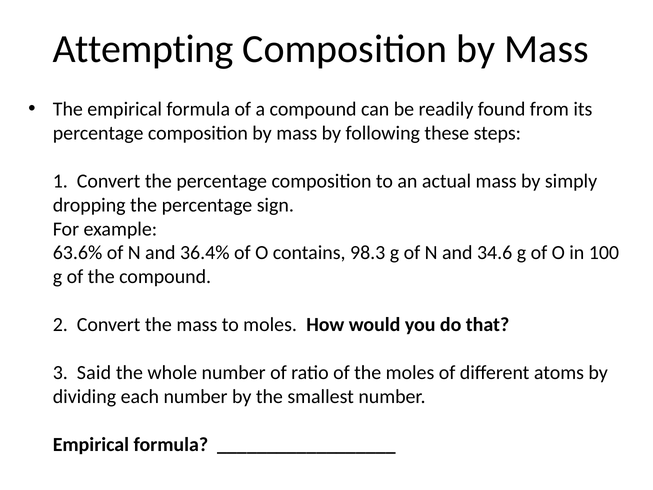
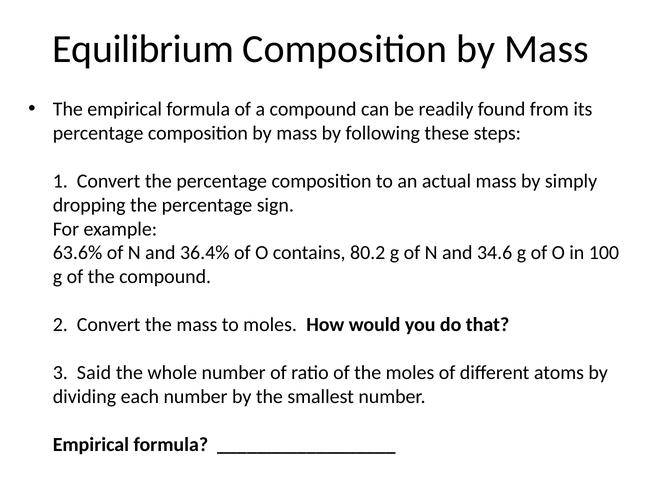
Attempting: Attempting -> Equilibrium (143, 49)
98.3: 98.3 -> 80.2 (368, 253)
